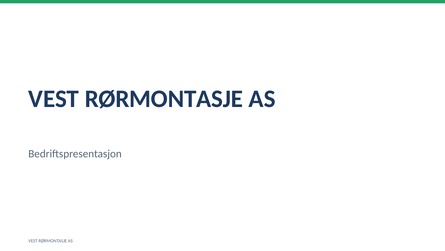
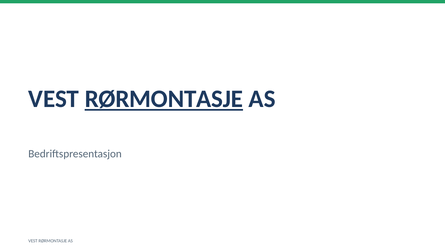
RØRMONTASJE underline: none -> present (164, 99)
